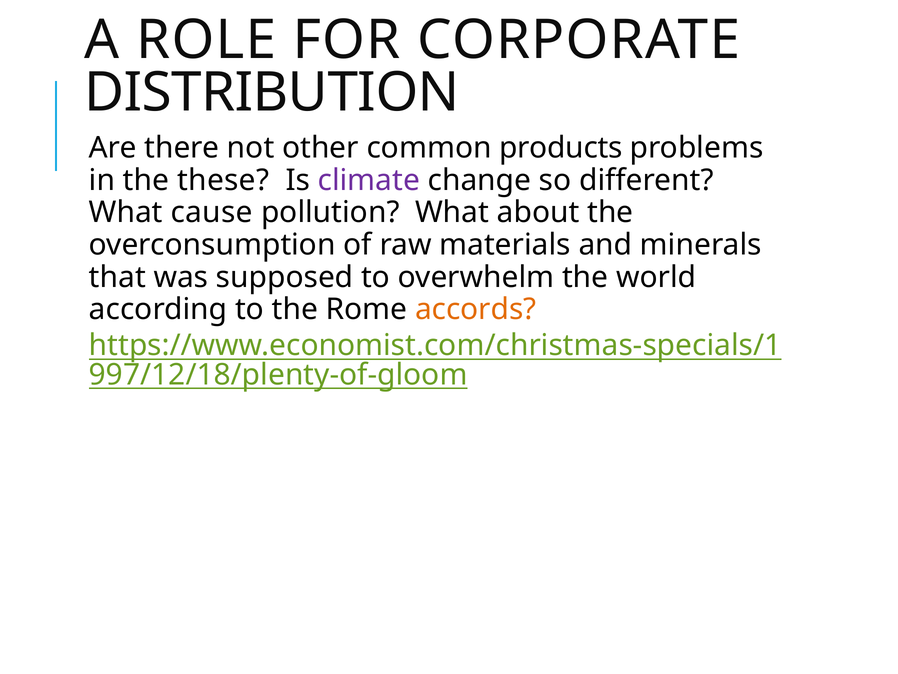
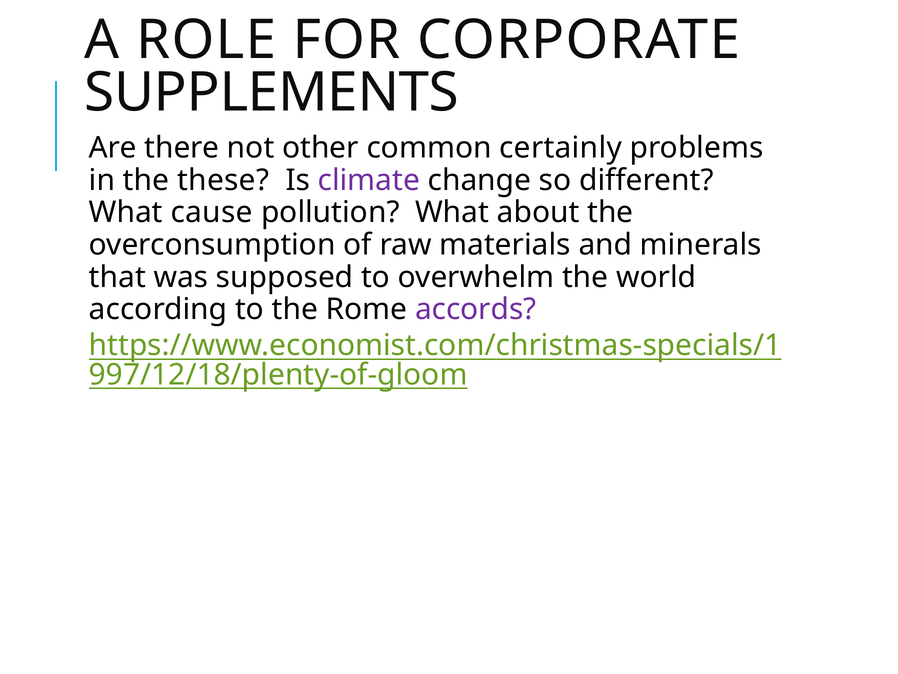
DISTRIBUTION: DISTRIBUTION -> SUPPLEMENTS (272, 93)
products: products -> certainly (561, 148)
accords colour: orange -> purple (476, 309)
